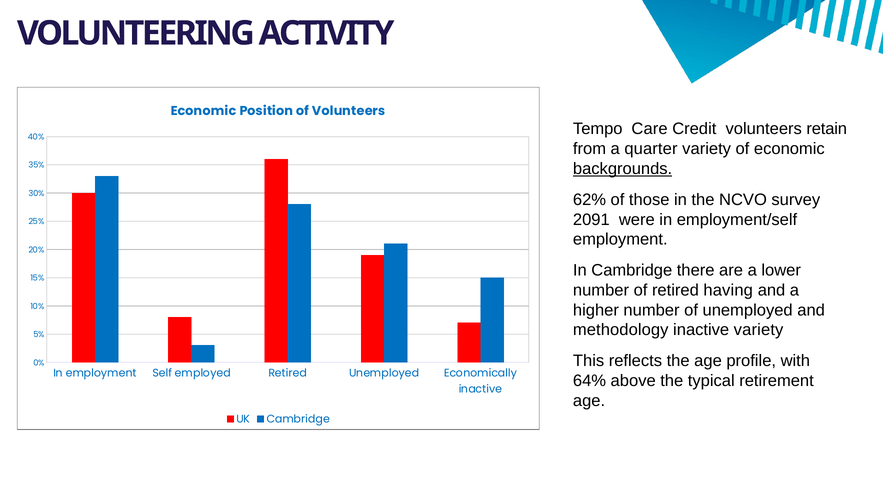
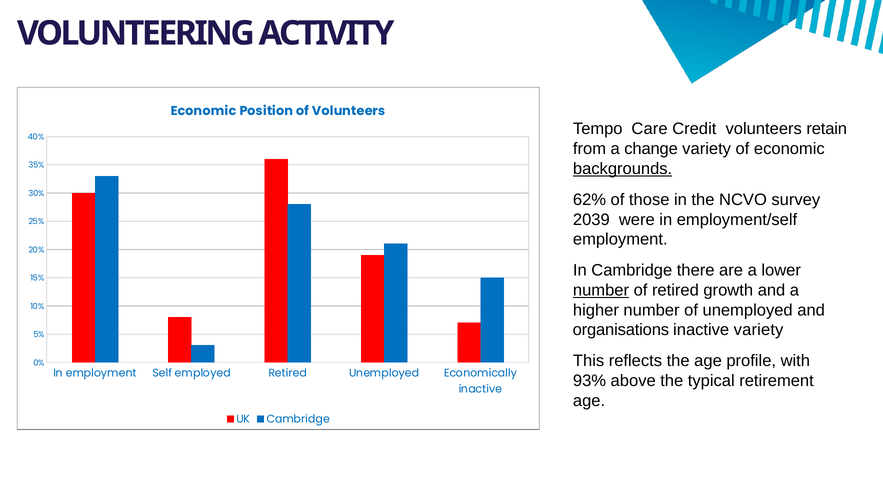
quarter: quarter -> change (651, 149)
2091: 2091 -> 2039 (591, 219)
number underline: none -> present (601, 290)
having: having -> growth (728, 290)
methodology: methodology -> organisations (621, 330)
64%: 64% -> 93% (590, 381)
